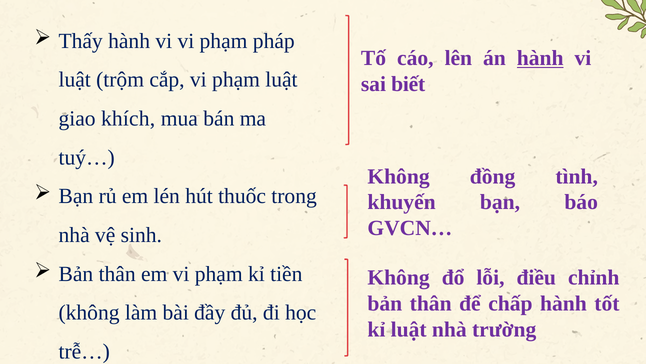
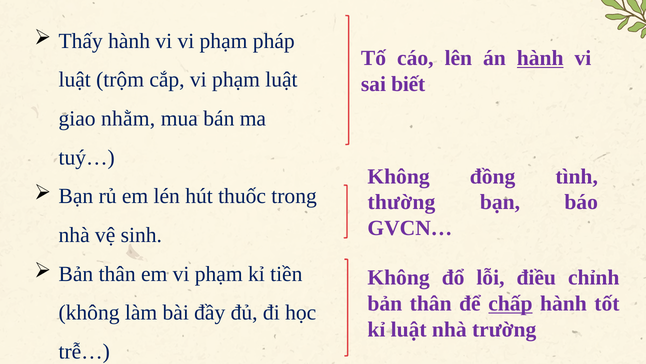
khích: khích -> nhằm (128, 118)
khuyến: khuyến -> thường (401, 202)
chấp underline: none -> present (510, 303)
